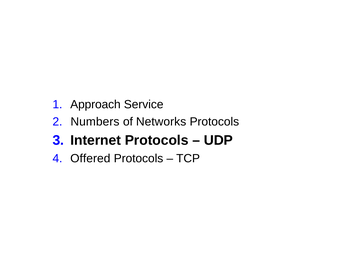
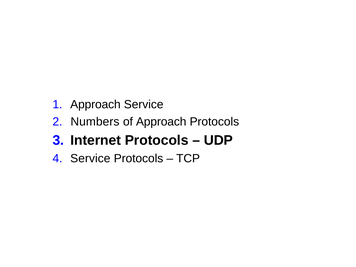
of Networks: Networks -> Approach (161, 122)
Offered: Offered -> Service (90, 158)
